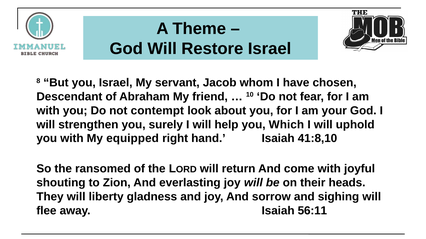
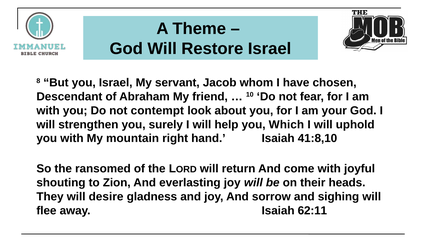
equipped: equipped -> mountain (133, 139)
liberty: liberty -> desire (106, 197)
56:11: 56:11 -> 62:11 (312, 211)
